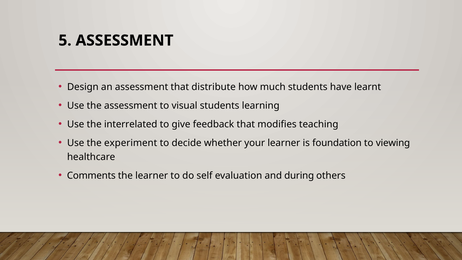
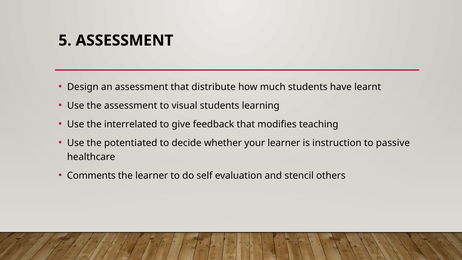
experiment: experiment -> potentiated (131, 143)
foundation: foundation -> instruction (337, 143)
viewing: viewing -> passive (393, 143)
during: during -> stencil (299, 175)
